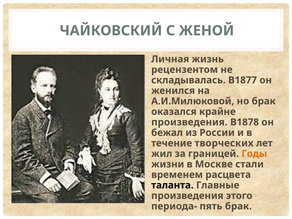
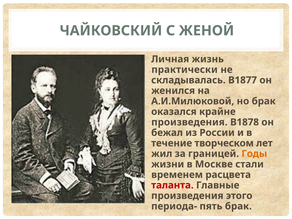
рецензентом: рецензентом -> практически (185, 70)
творческих: творческих -> творческом (224, 143)
таланта colour: black -> red (172, 185)
